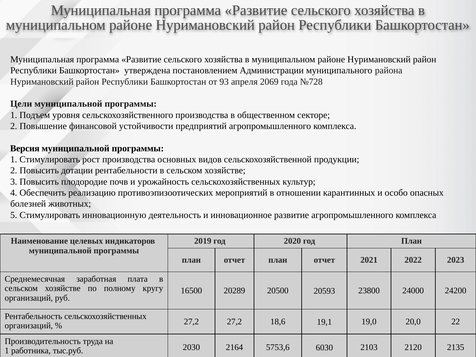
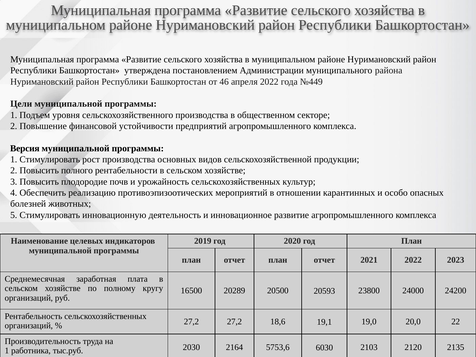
93: 93 -> 46 (224, 82)
апреля 2069: 2069 -> 2022 (269, 82)
№728: №728 -> №449 (311, 82)
дотации: дотации -> полного (77, 171)
